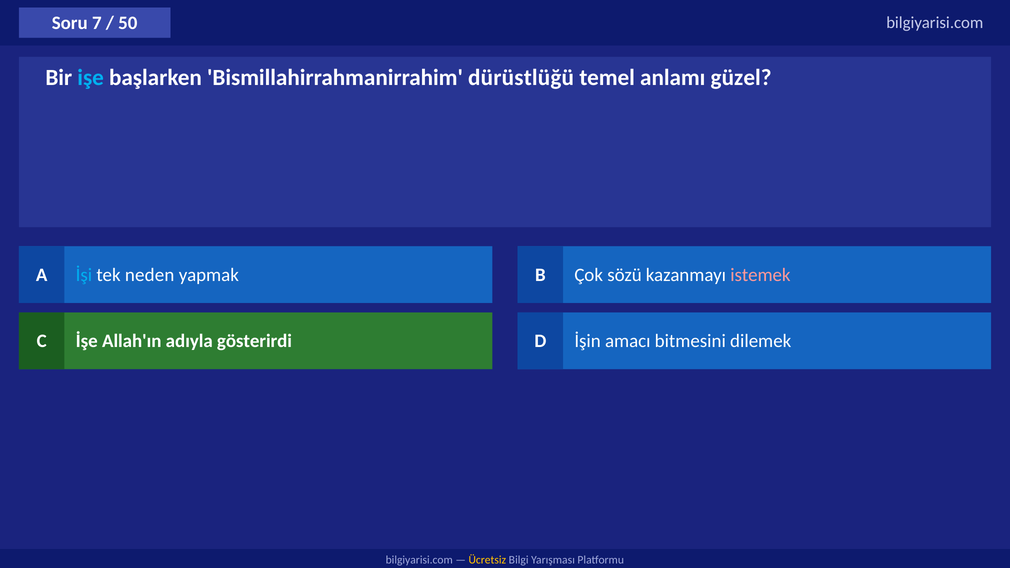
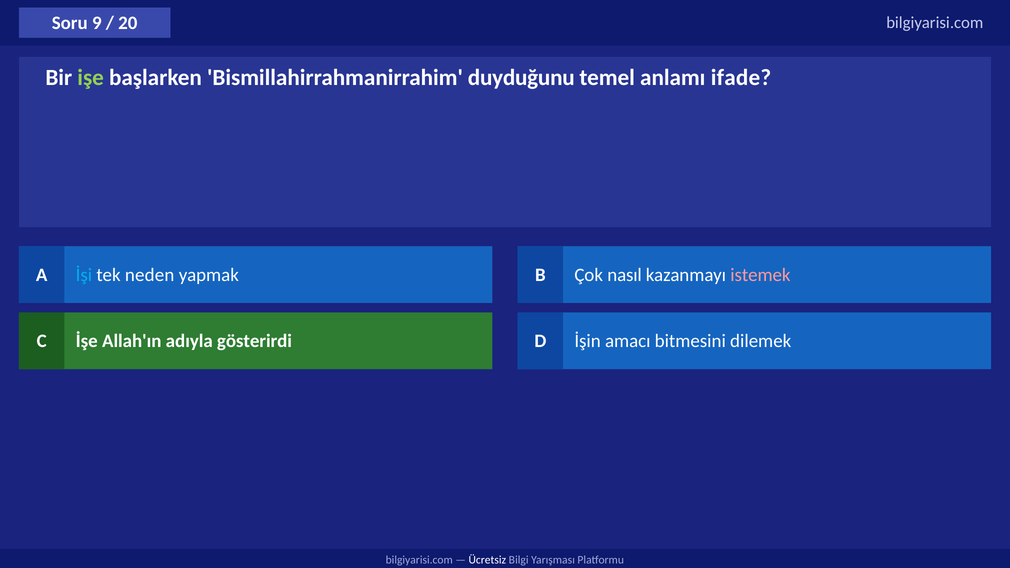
7: 7 -> 9 (97, 23)
50: 50 -> 20 (128, 23)
işe colour: light blue -> light green (91, 78)
dürüstlüğü: dürüstlüğü -> duyduğunu (521, 78)
güzel: güzel -> ifade (741, 78)
sözü: sözü -> nasıl (625, 275)
Ücretsiz colour: yellow -> white (487, 560)
